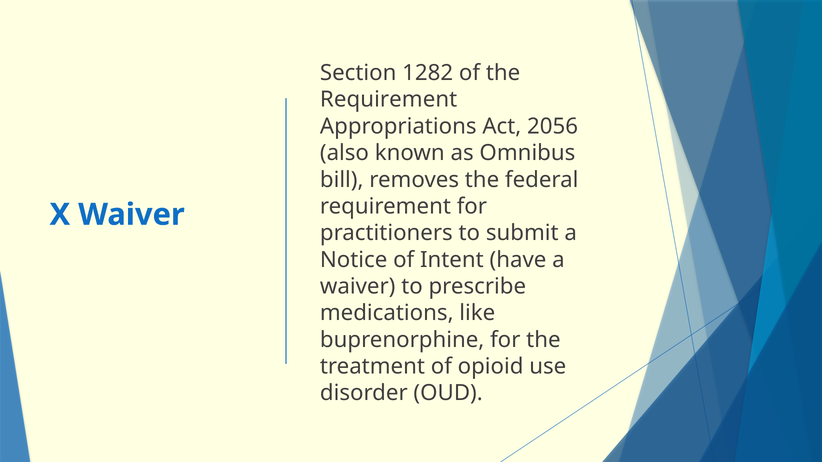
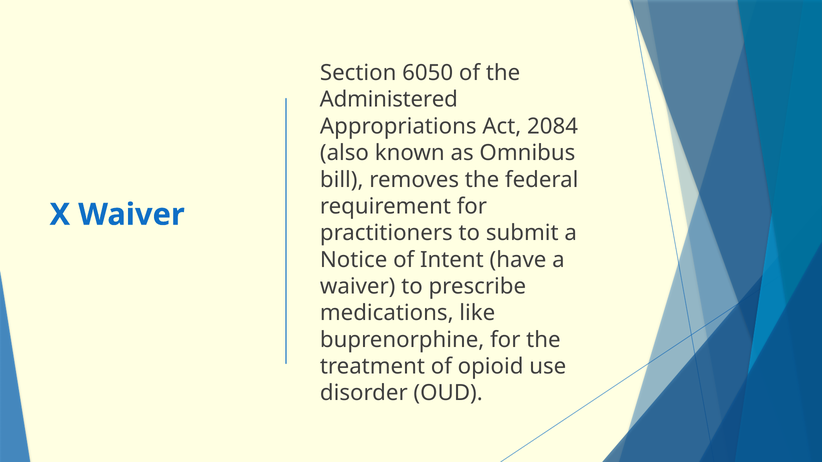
1282: 1282 -> 6050 (428, 73)
Requirement: Requirement -> Administered (389, 100)
2056: 2056 -> 2084 (553, 126)
